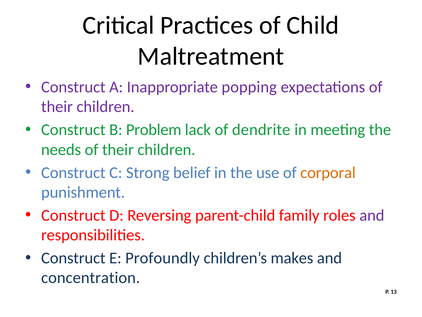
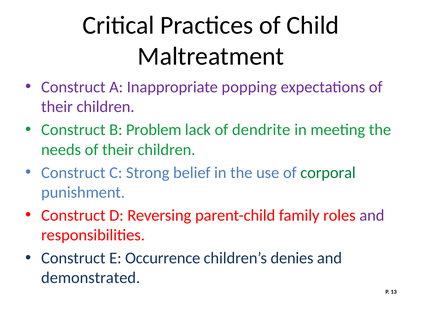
corporal colour: orange -> green (328, 172)
Profoundly: Profoundly -> Occurrence (163, 258)
makes: makes -> denies (292, 258)
concentration: concentration -> demonstrated (91, 277)
